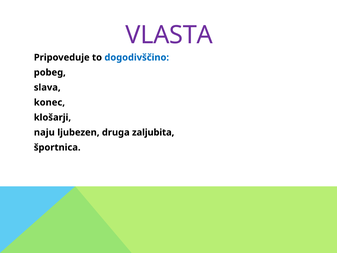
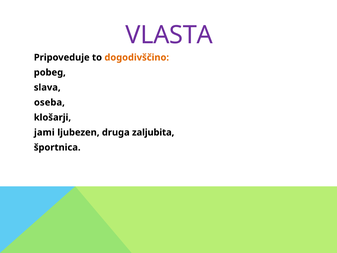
dogodivščino colour: blue -> orange (137, 57)
konec: konec -> oseba (49, 102)
naju: naju -> jami (44, 132)
